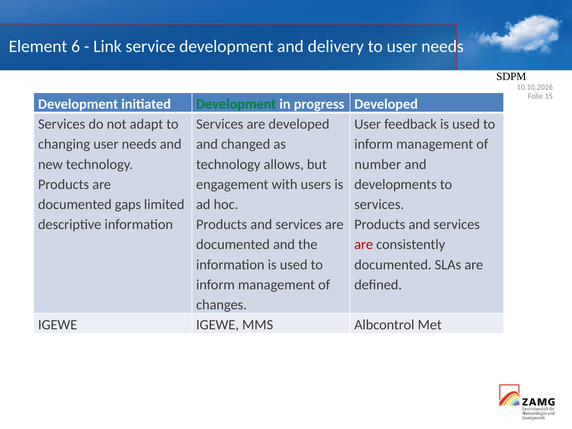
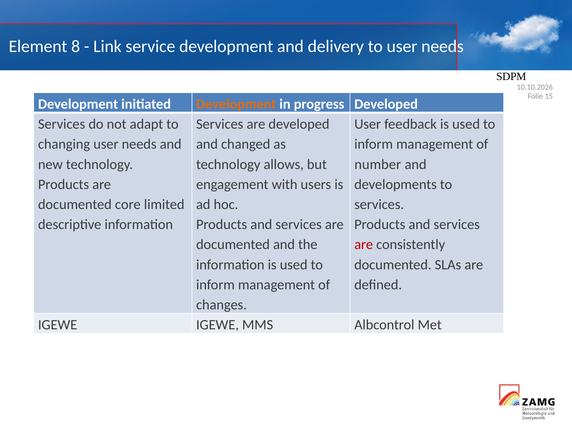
6: 6 -> 8 (76, 46)
Development colour: green -> orange (236, 104)
gaps: gaps -> core (128, 204)
